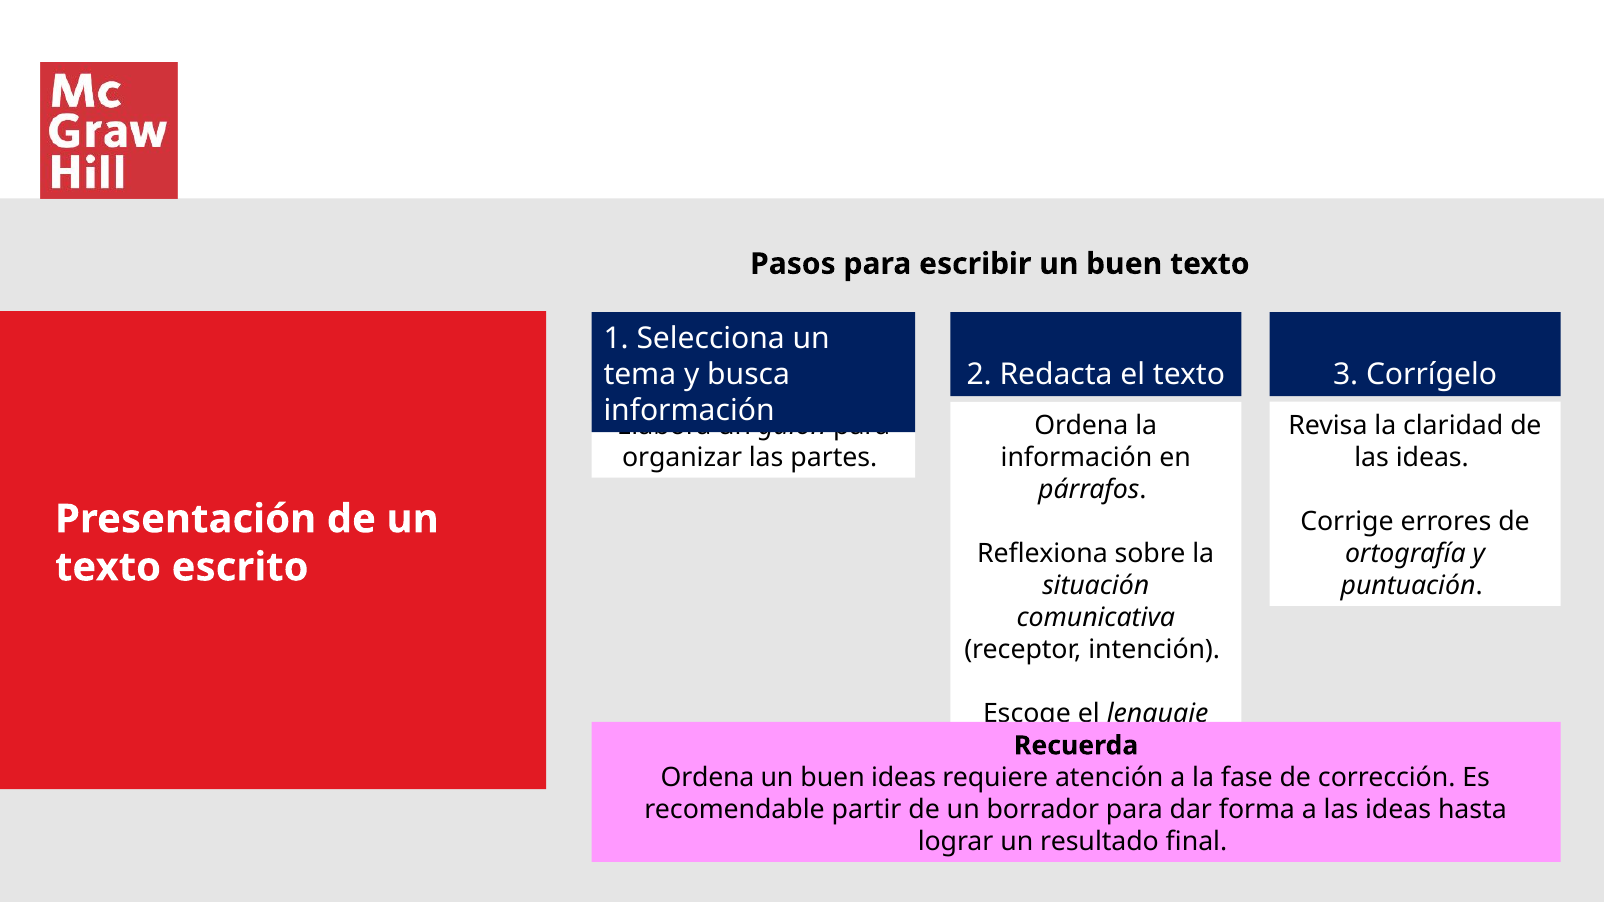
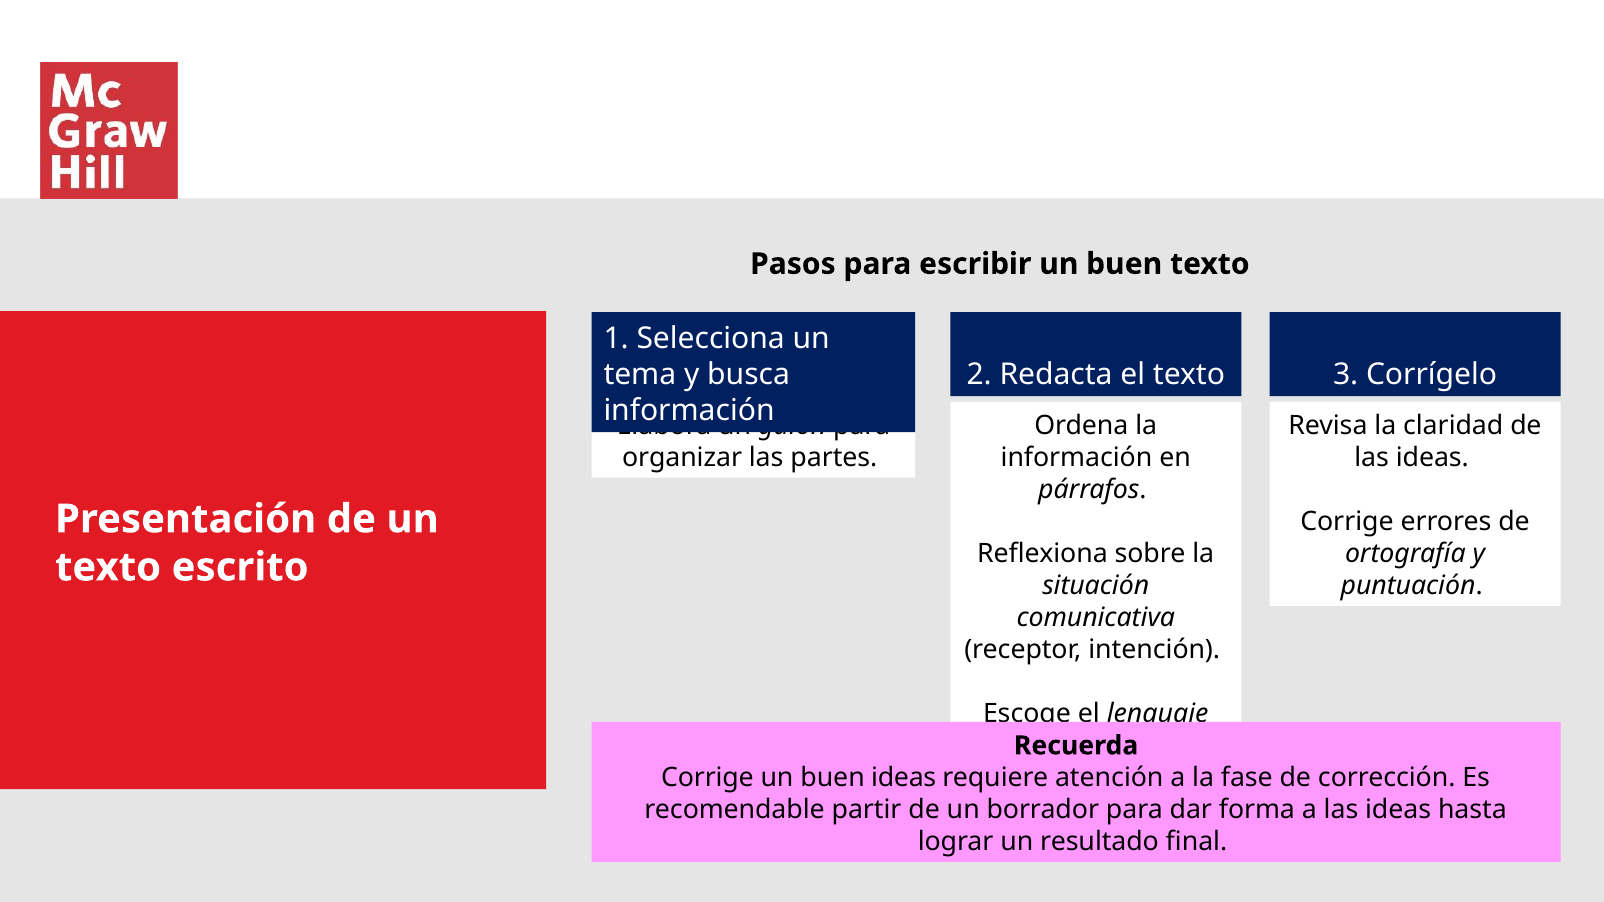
Ordena: Ordena -> Corrige (707, 778)
